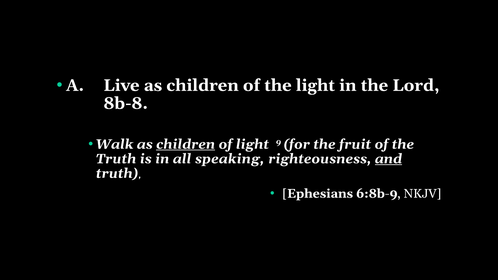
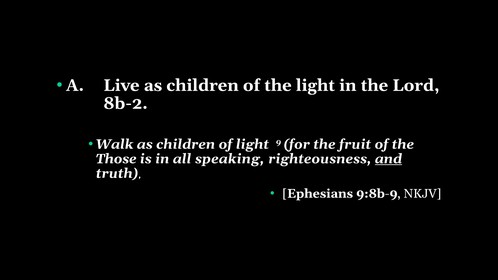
8b-8: 8b-8 -> 8b-2 (126, 103)
children underline: present -> none (186, 144)
Truth: Truth -> Those (116, 159)
6:8b-9: 6:8b-9 -> 9:8b-9 (377, 194)
